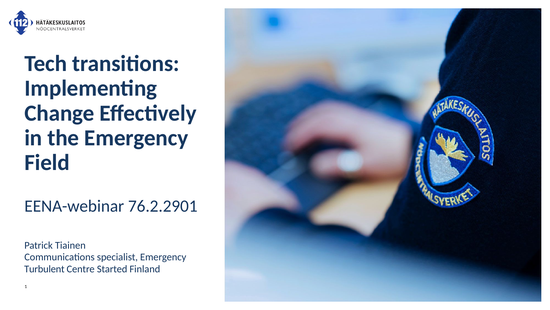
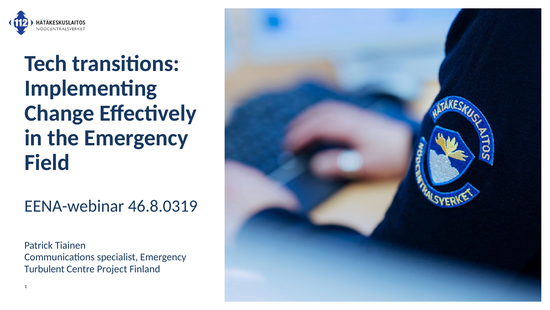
76.2.2901: 76.2.2901 -> 46.8.0319 (163, 206)
Started: Started -> Project (112, 268)
